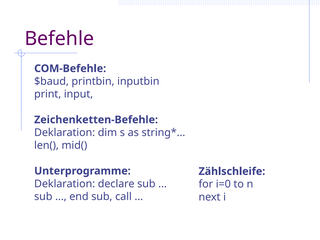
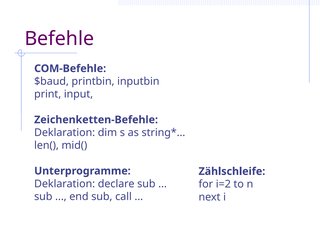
i=0: i=0 -> i=2 (223, 184)
